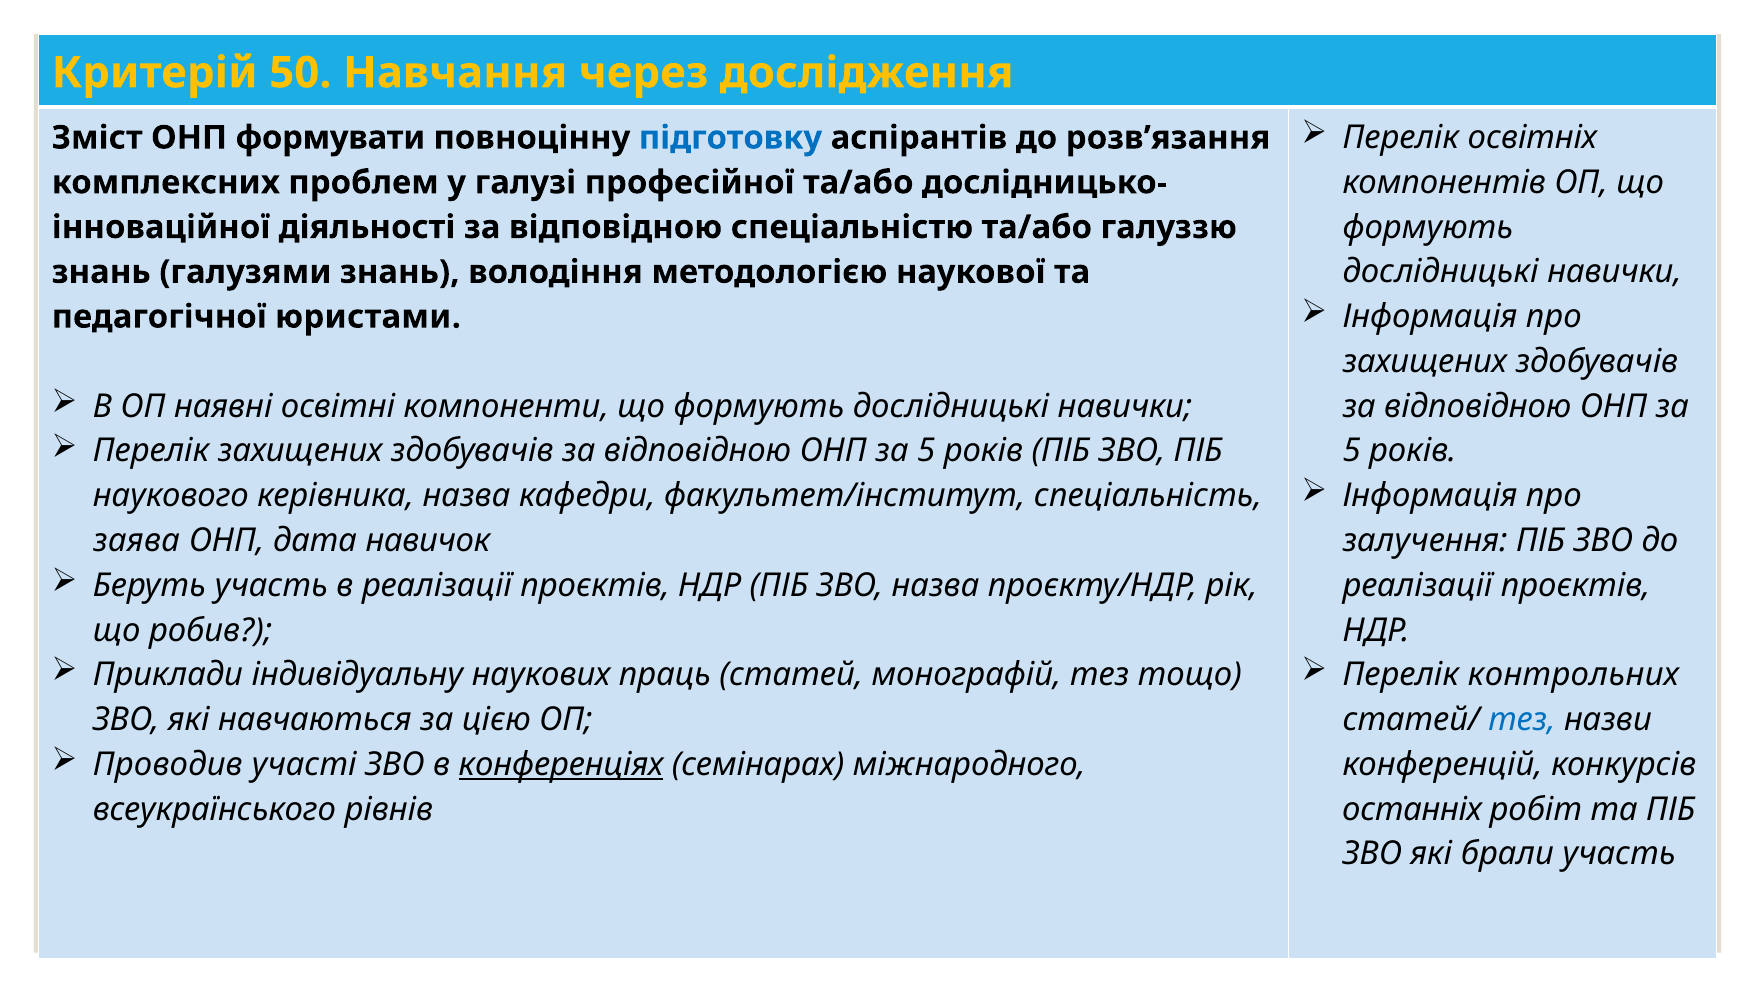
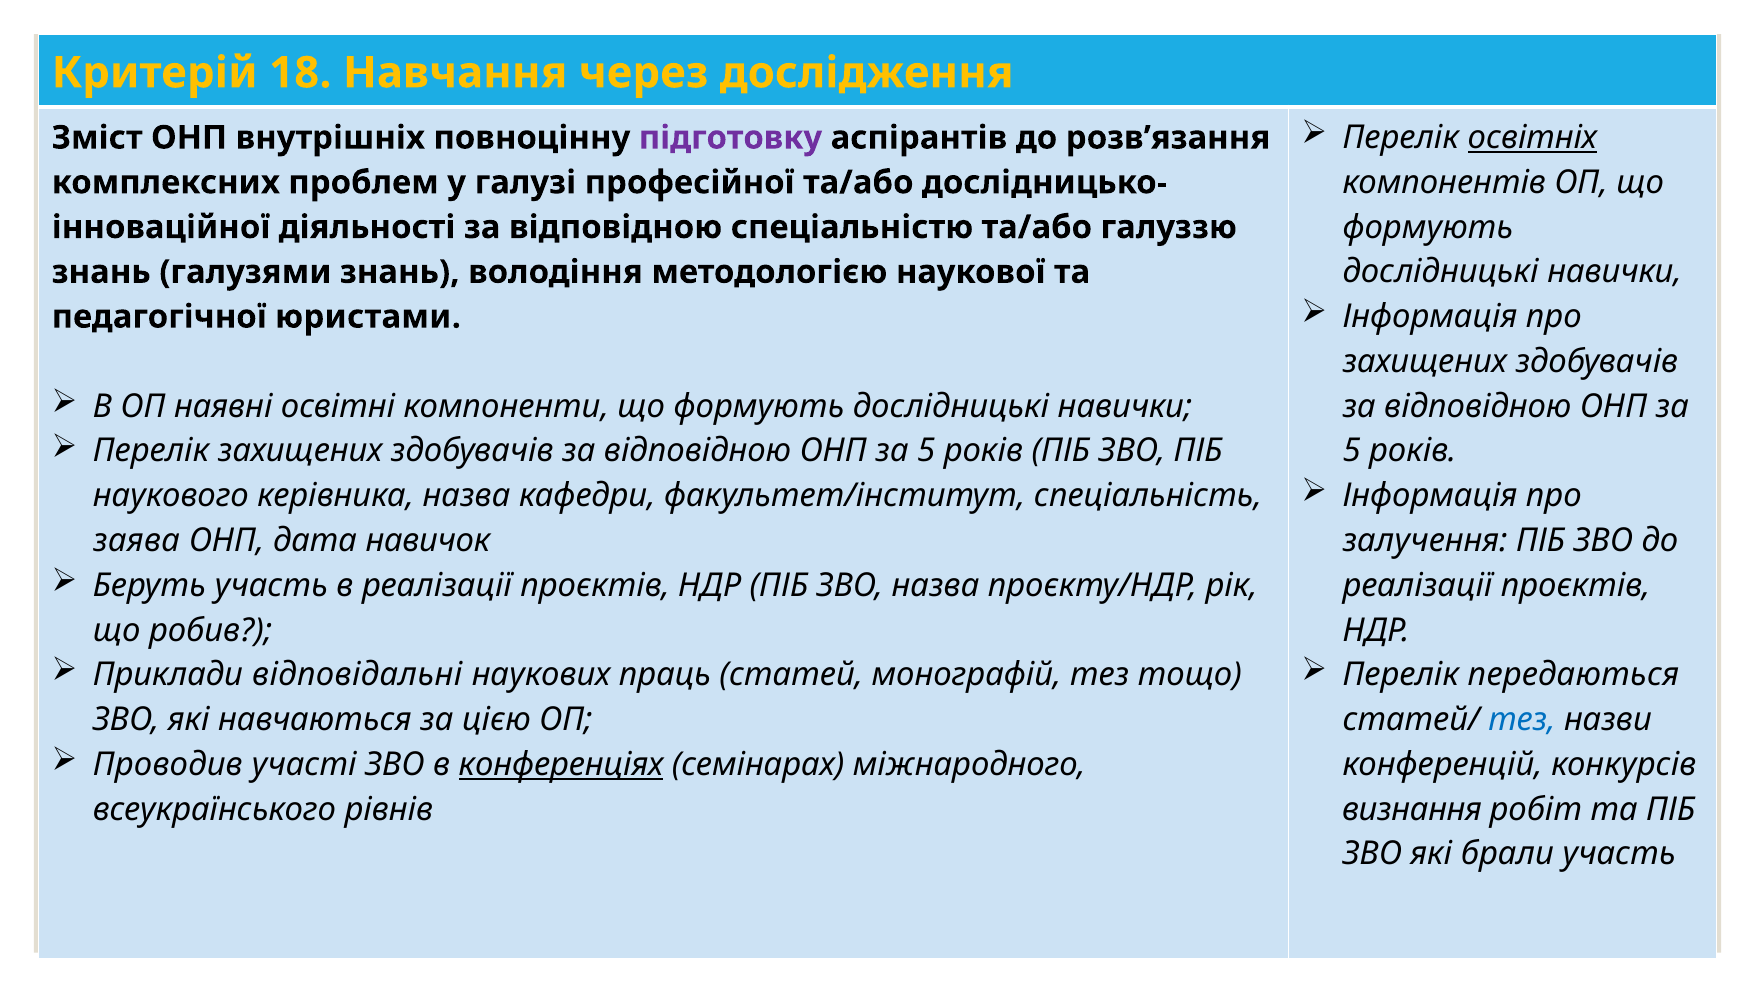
50: 50 -> 18 (300, 73)
освітніх underline: none -> present (1532, 138)
формувати: формувати -> внутрішніх (330, 138)
підготовку colour: blue -> purple (731, 138)
індивідуальну: індивідуальну -> відповідальні (357, 675)
контрольних: контрольних -> передаються (1573, 675)
останніх: останніх -> визнання (1412, 809)
